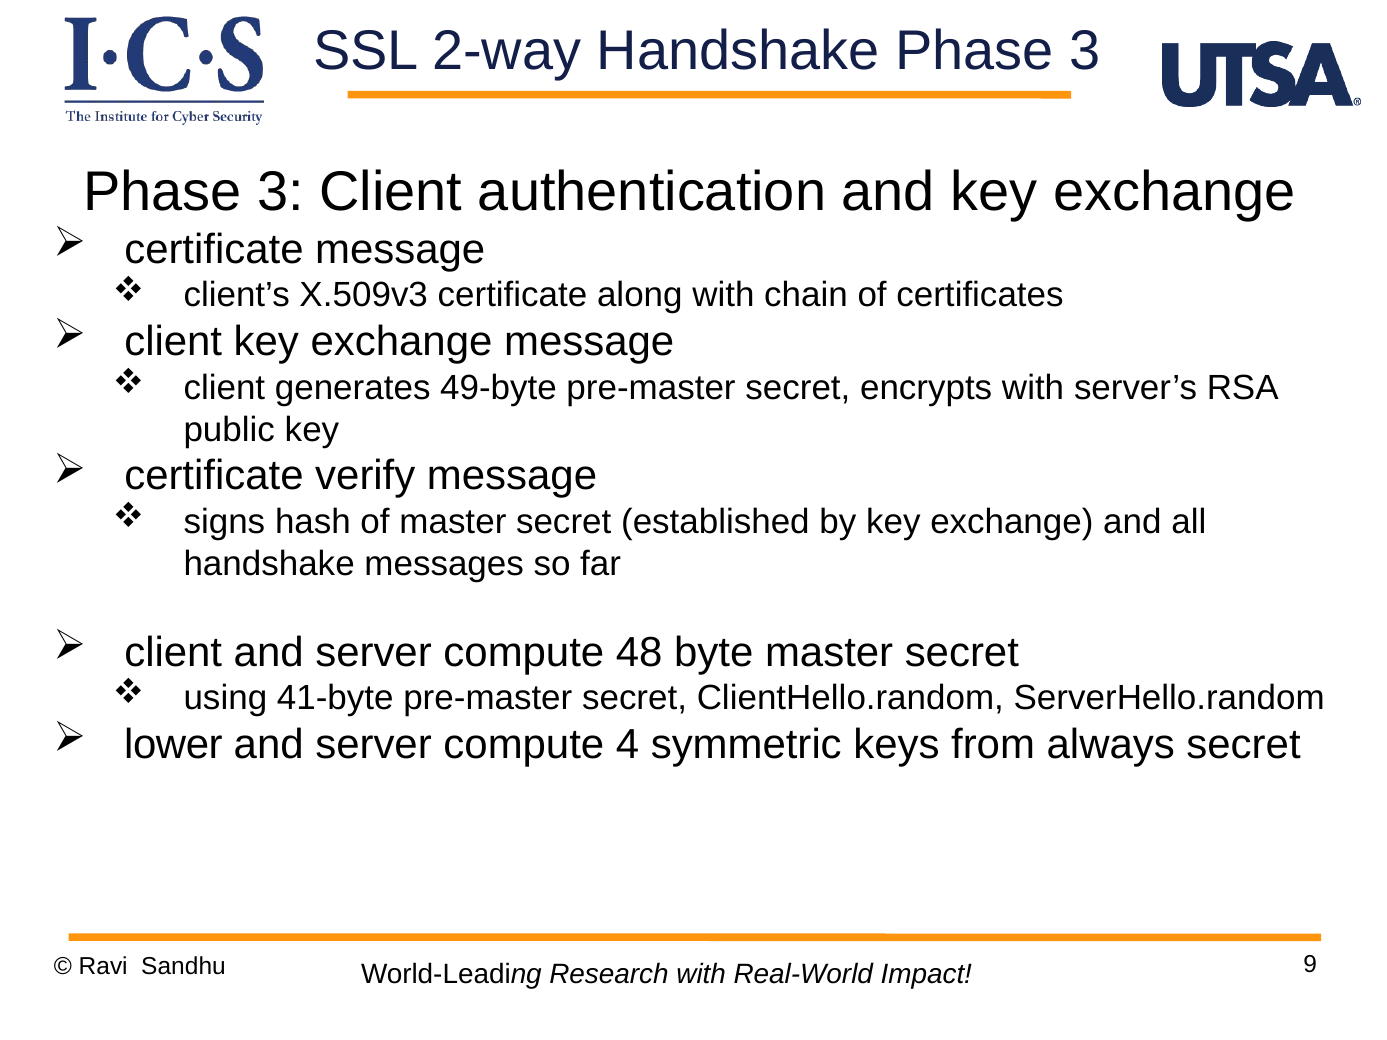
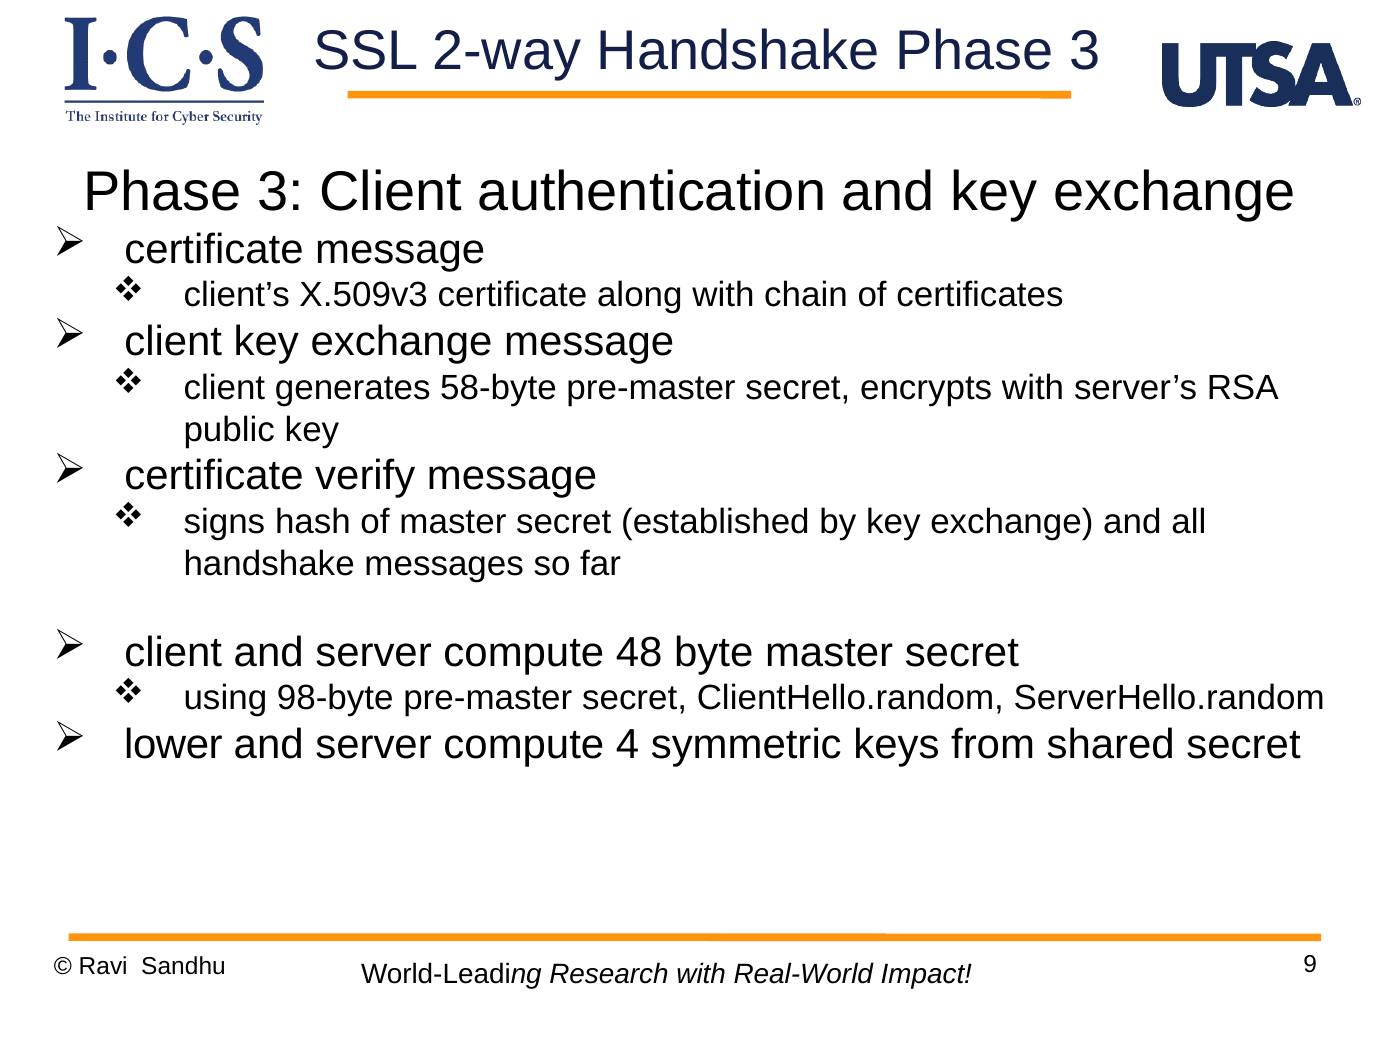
49-byte: 49-byte -> 58-byte (499, 388)
41-byte: 41-byte -> 98-byte (335, 698)
always: always -> shared (1111, 745)
